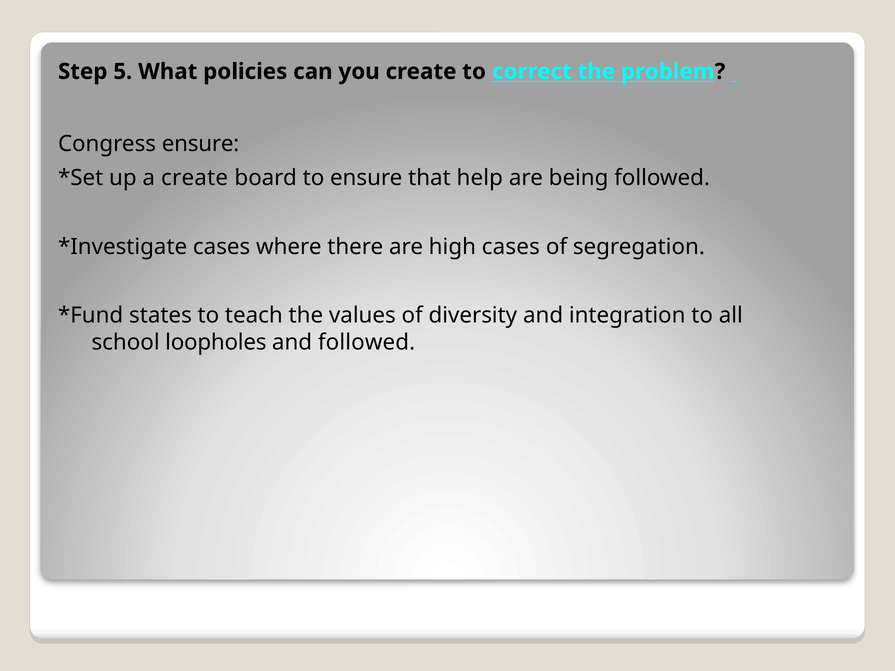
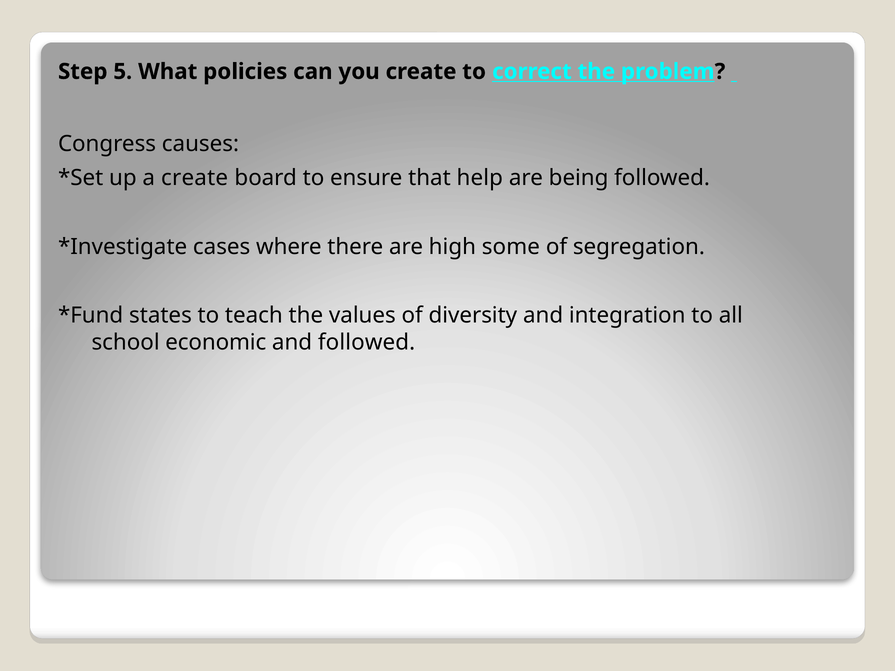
Congress ensure: ensure -> causes (200, 144)
high cases: cases -> some (511, 247)
loopholes: loopholes -> economic (216, 342)
